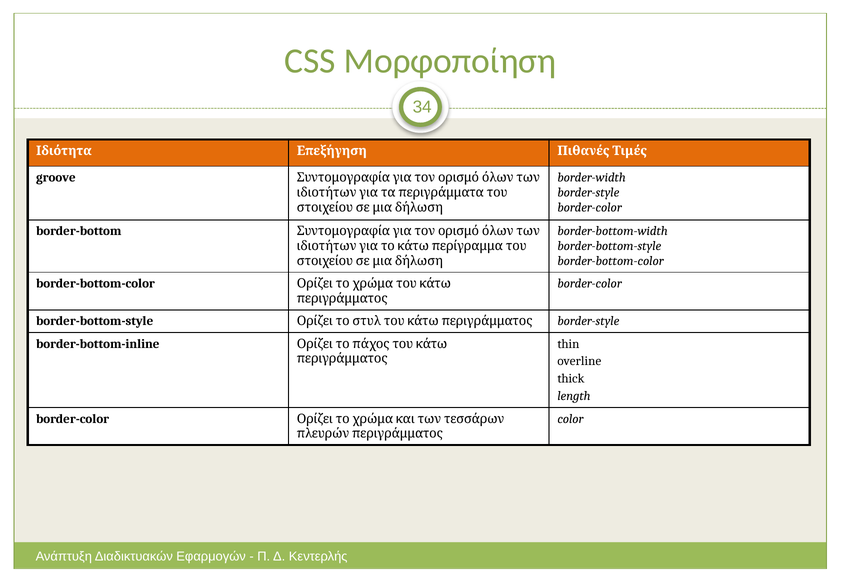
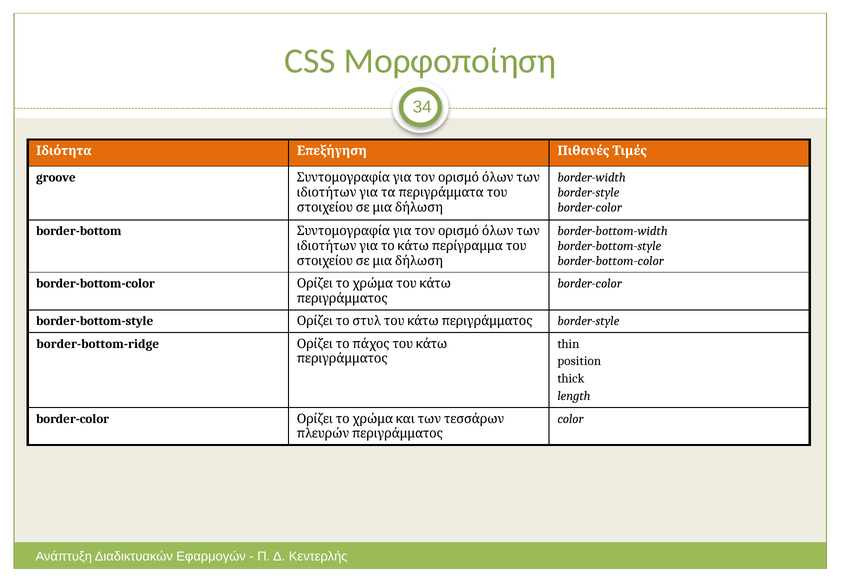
border-bottom-inline: border-bottom-inline -> border-bottom-ridge (98, 344)
overline: overline -> position (579, 361)
